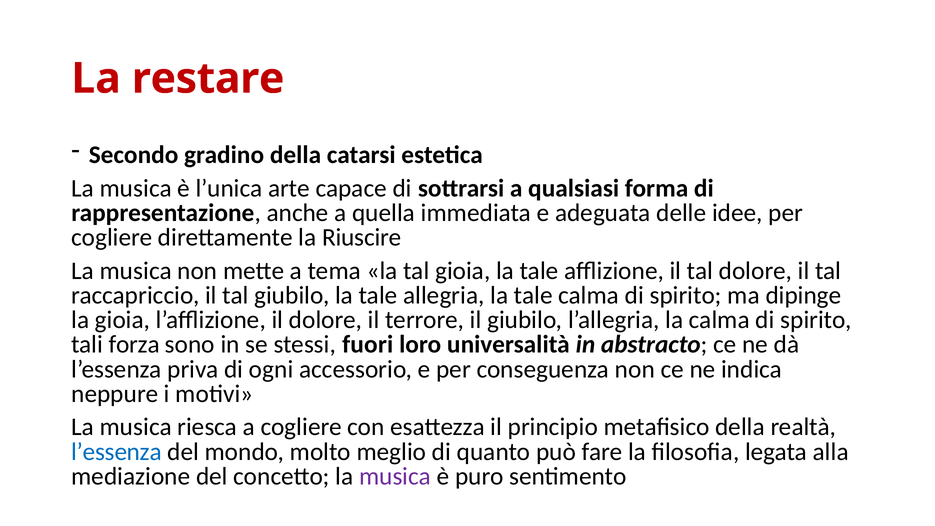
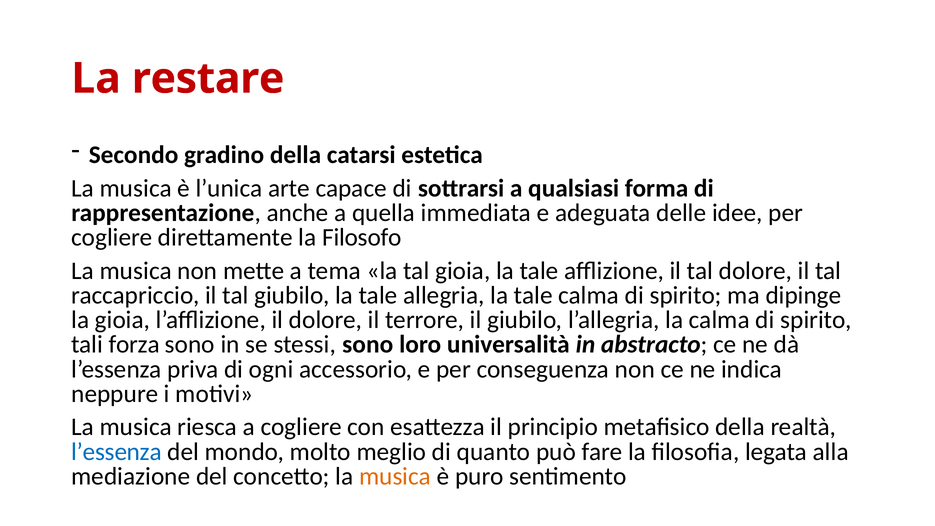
Riuscire: Riuscire -> Filosofo (362, 237)
stessi fuori: fuori -> sono (368, 345)
musica colour: purple -> orange (395, 476)
